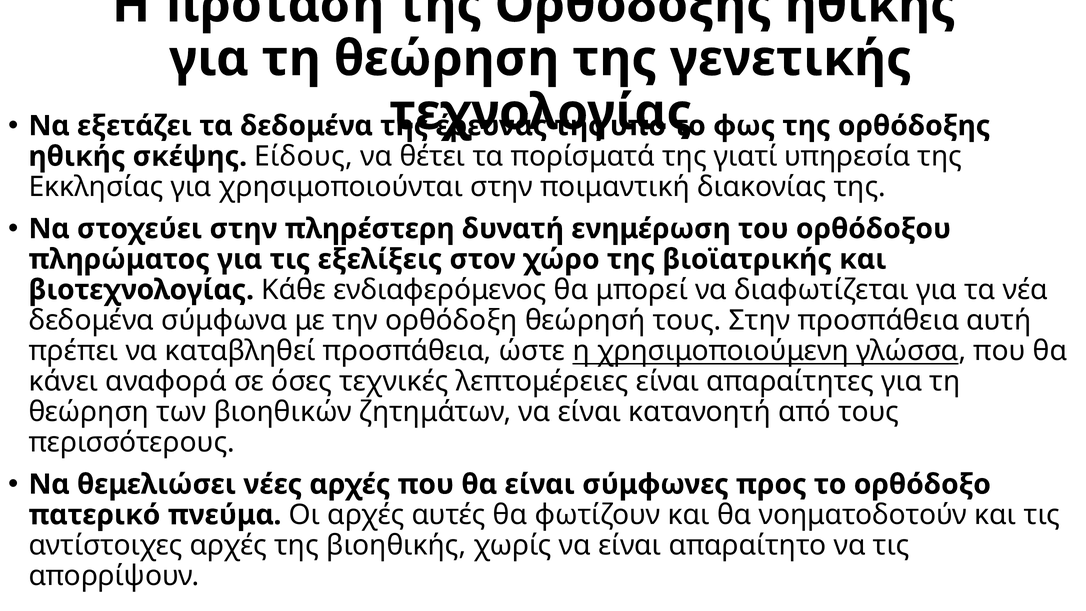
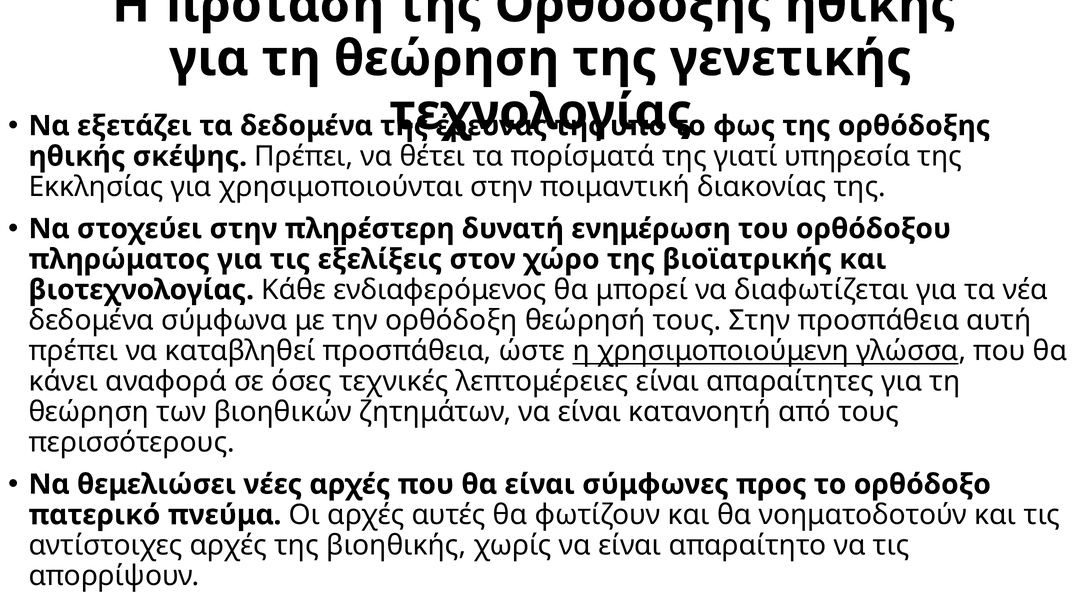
σκέψης Είδους: Είδους -> Πρέπει (304, 156)
